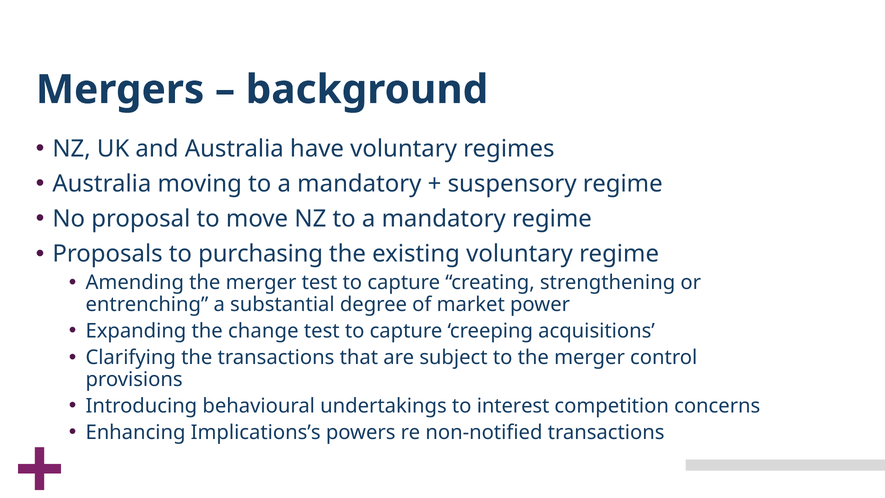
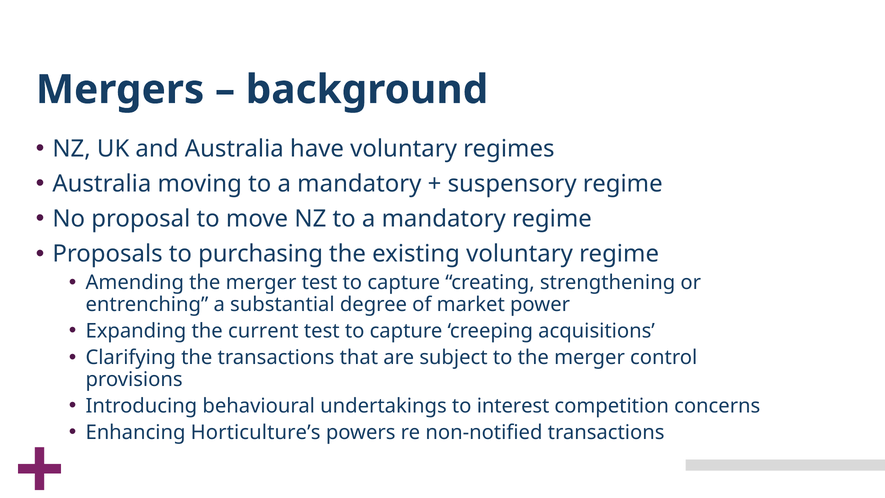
change: change -> current (263, 331)
Implications’s: Implications’s -> Horticulture’s (256, 432)
